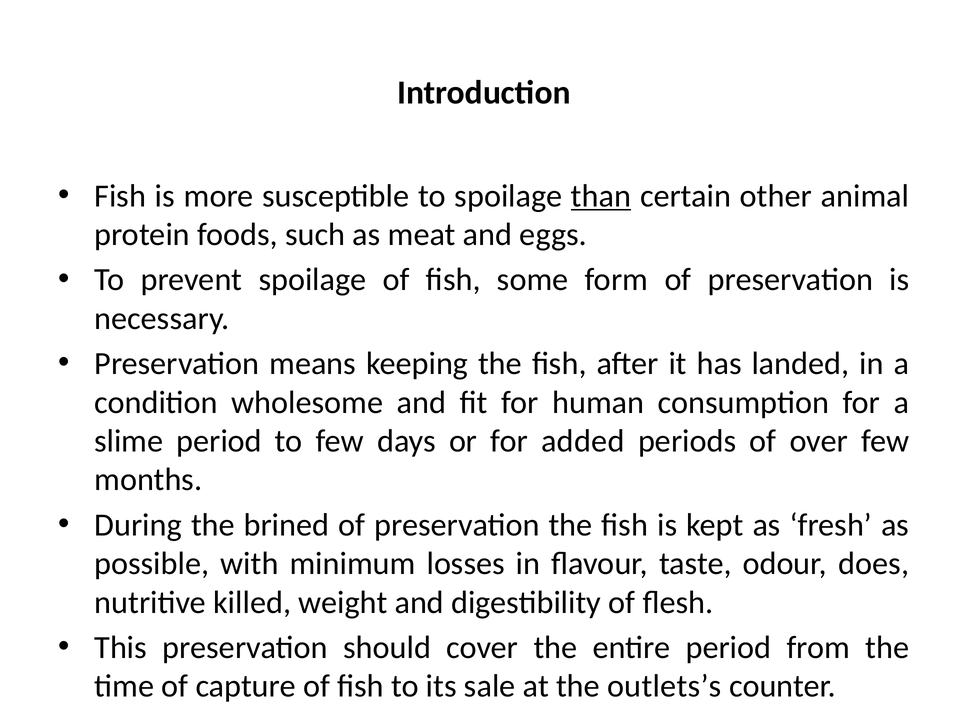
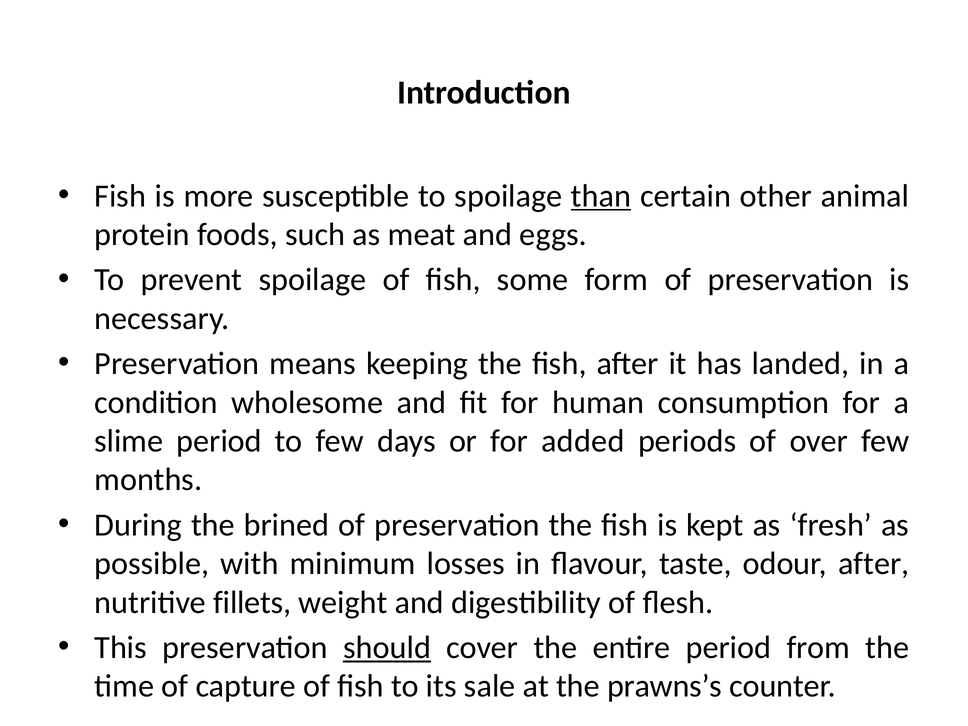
odour does: does -> after (874, 564)
killed: killed -> fillets (252, 602)
should underline: none -> present (387, 648)
outlets’s: outlets’s -> prawns’s (665, 686)
